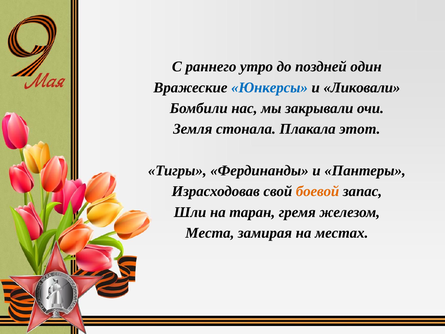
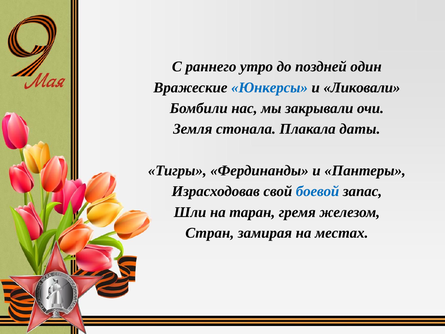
этот: этот -> даты (360, 129)
боевой colour: orange -> blue (318, 191)
Места: Места -> Стран (210, 233)
